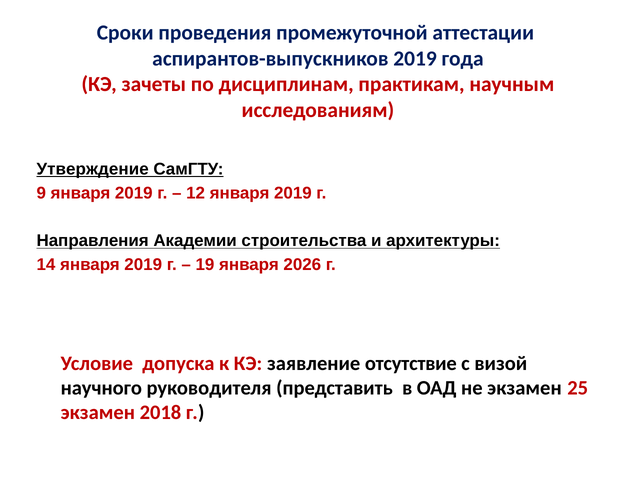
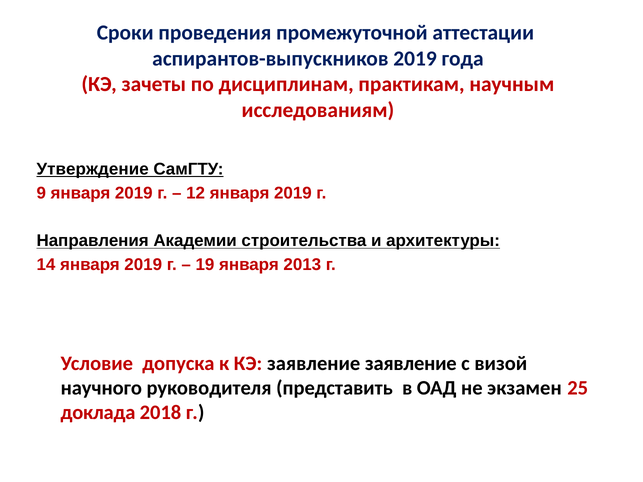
2026: 2026 -> 2013 (302, 265)
заявление отсутствие: отсутствие -> заявление (411, 364)
экзамен: экзамен -> доклада (98, 413)
